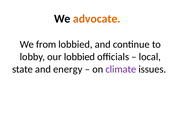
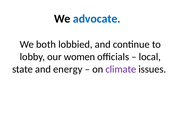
advocate colour: orange -> blue (97, 19)
from: from -> both (46, 44)
our lobbied: lobbied -> women (79, 57)
